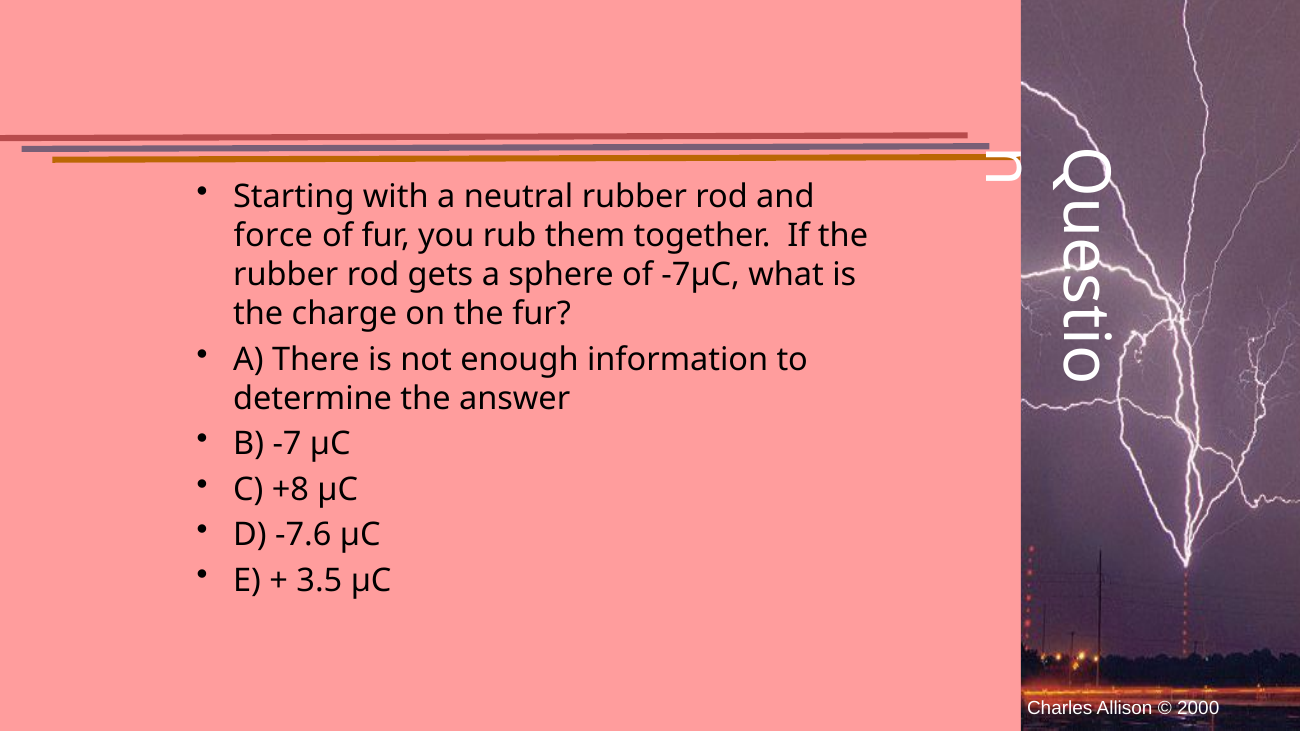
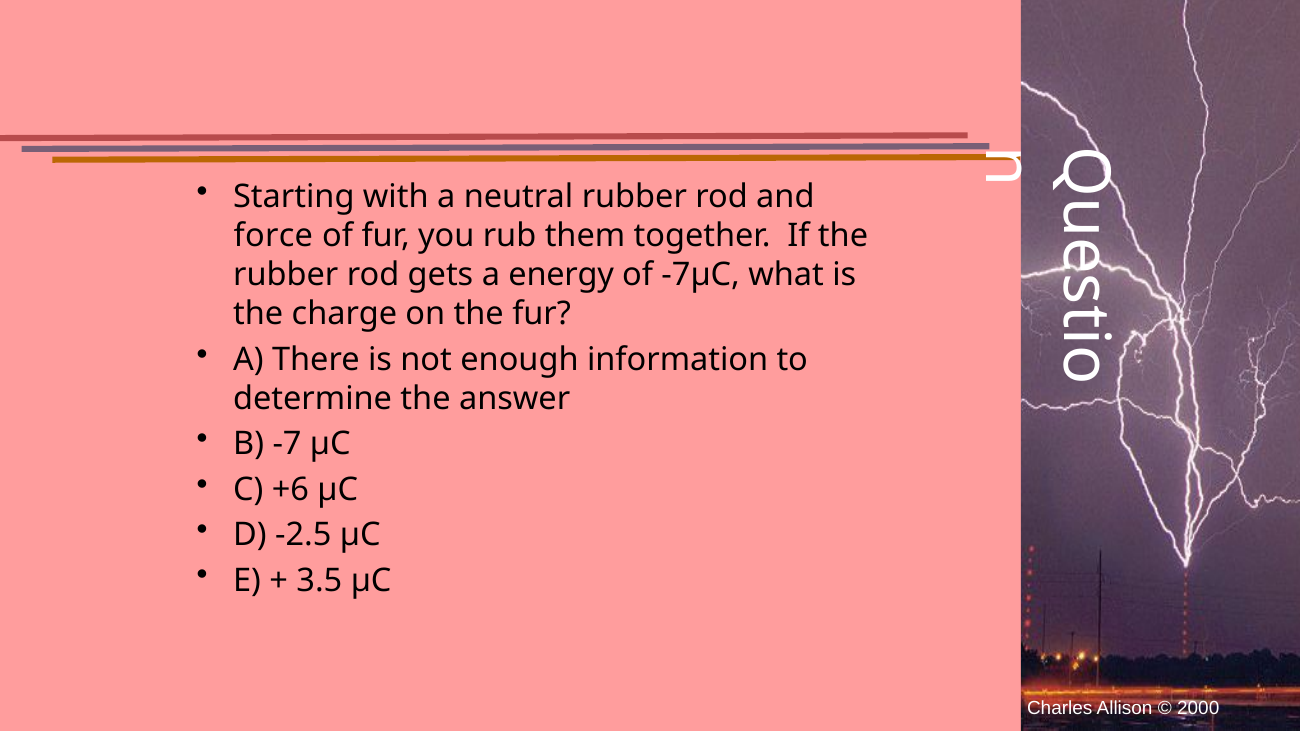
sphere: sphere -> energy (561, 275)
+8: +8 -> +6 (290, 490)
-7.6: -7.6 -> -2.5 (303, 535)
